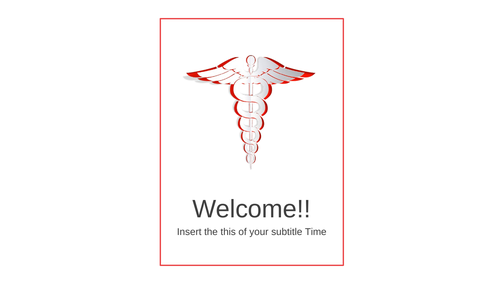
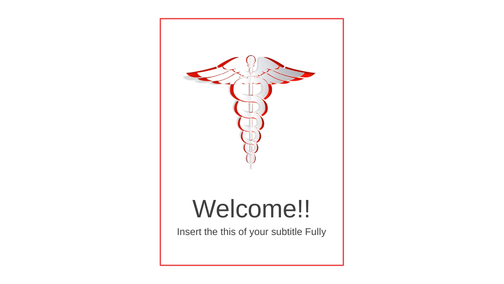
Time: Time -> Fully (316, 232)
